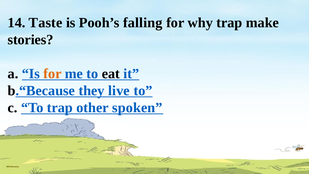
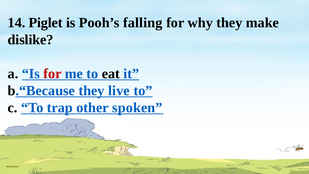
Taste: Taste -> Piglet (46, 23)
why trap: trap -> they (229, 23)
stories: stories -> dislike (31, 40)
for colour: orange -> red (53, 74)
